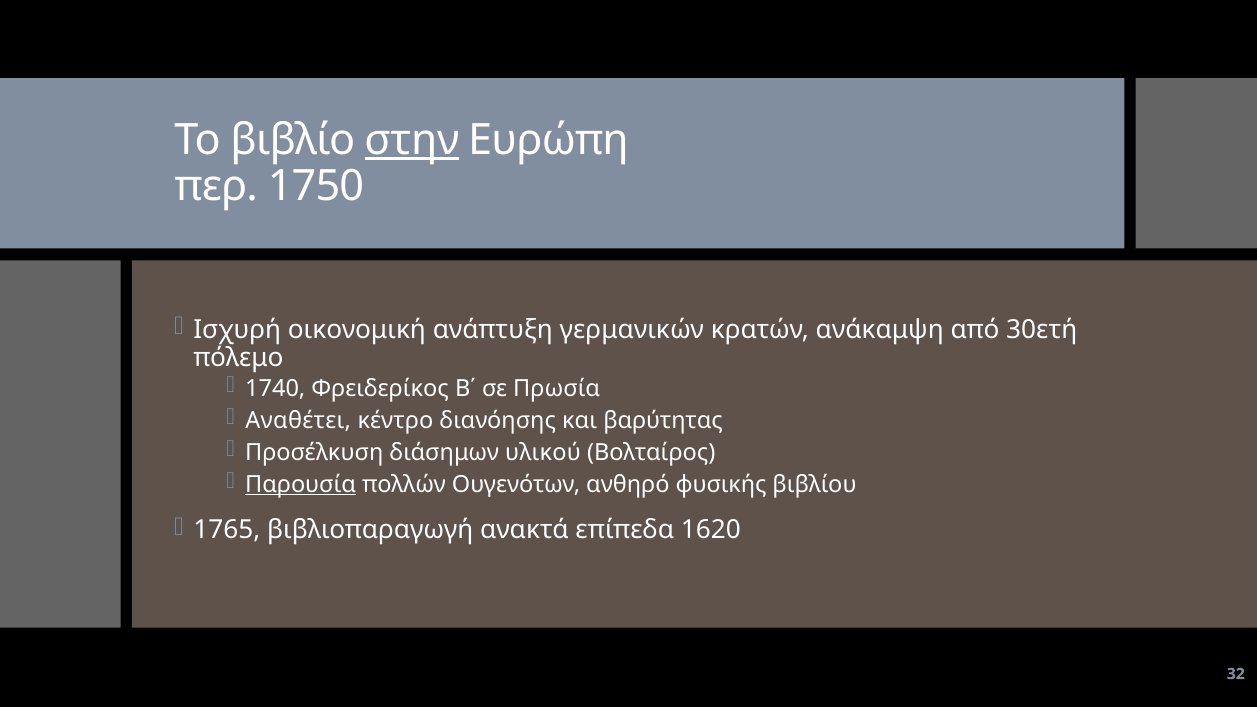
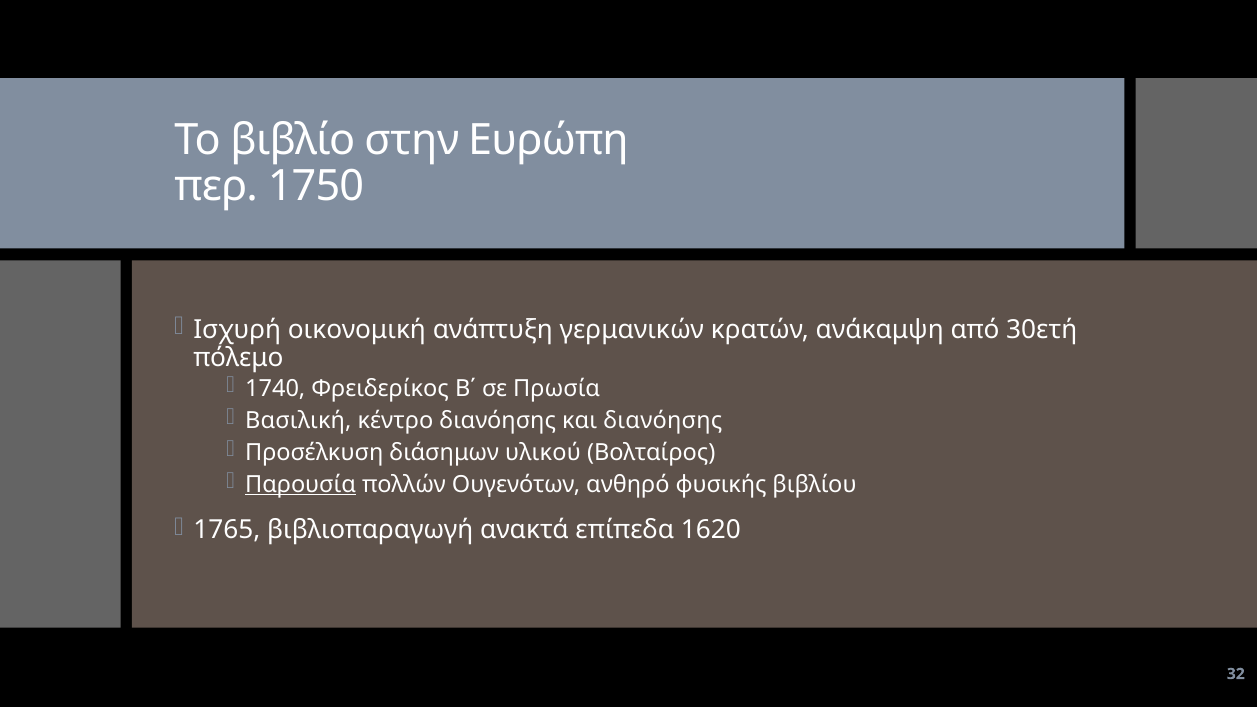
στην underline: present -> none (412, 140)
Αναθέτει: Αναθέτει -> Βασιλική (298, 420)
και βαρύτητας: βαρύτητας -> διανόησης (663, 420)
